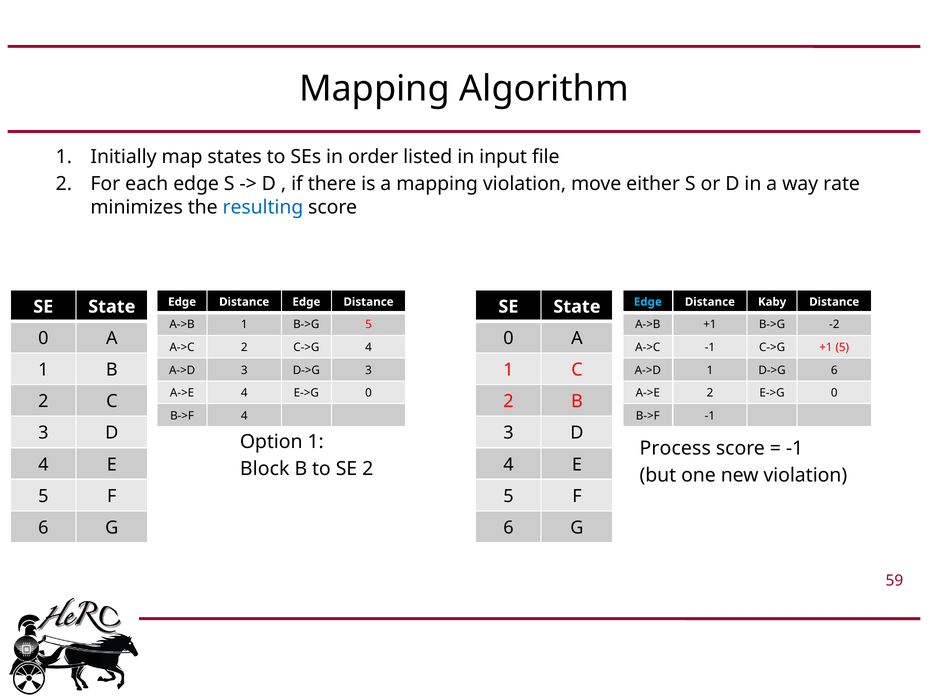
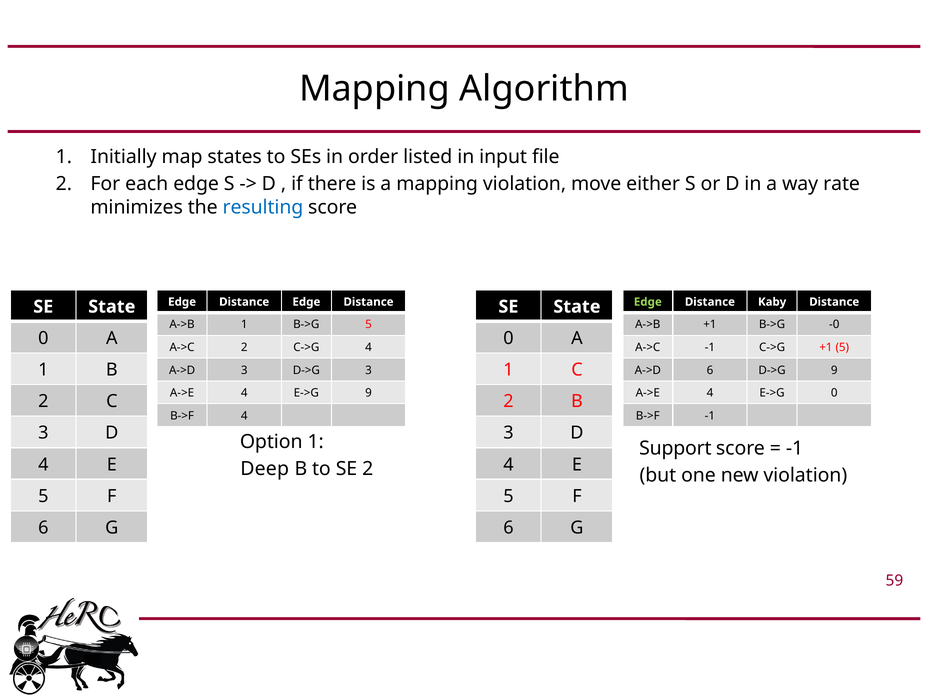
Edge colour: light blue -> light green (648, 302)
-2: -2 -> -0 (834, 325)
A->D 1: 1 -> 6 (710, 370)
D->G 6: 6 -> 9 (834, 370)
4 E->G 0: 0 -> 9 (369, 393)
2: 2 -> 4 (710, 393)
Process: Process -> Support (675, 448)
Block: Block -> Deep (265, 469)
